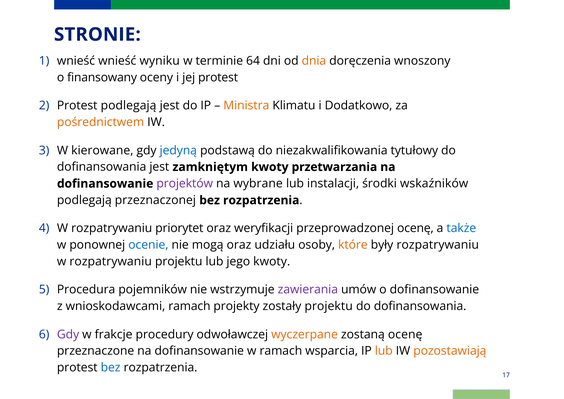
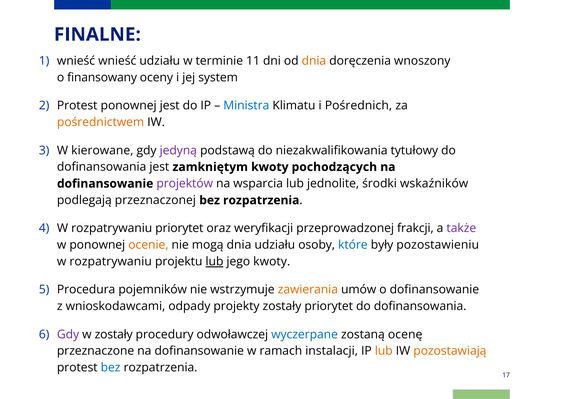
STRONIE: STRONIE -> FINALNE (97, 35)
wnieść wyniku: wyniku -> udziału (160, 61)
64: 64 -> 11 (253, 61)
jej protest: protest -> system (218, 78)
Protest podlegają: podlegają -> ponownej (129, 106)
Ministra colour: orange -> blue (246, 106)
Dodatkowo: Dodatkowo -> Pośrednich (358, 106)
jedyną colour: blue -> purple (178, 150)
przetwarzania: przetwarzania -> pochodzących (334, 167)
wybrane: wybrane -> wsparcia (258, 184)
instalacji: instalacji -> jednolite (333, 184)
przeprowadzonej ocenę: ocenę -> frakcji (415, 228)
także colour: blue -> purple (461, 228)
ocenie colour: blue -> orange (148, 245)
mogą oraz: oraz -> dnia (239, 245)
które colour: orange -> blue (353, 245)
były rozpatrywaniu: rozpatrywaniu -> pozostawieniu (438, 245)
lub underline: none -> present (214, 261)
zawierania colour: purple -> orange (308, 290)
wnioskodawcami ramach: ramach -> odpady (189, 306)
zostały projektu: projektu -> priorytet (329, 306)
w frakcje: frakcje -> zostały (114, 334)
wyczerpane colour: orange -> blue (305, 334)
wsparcia: wsparcia -> instalacji (332, 351)
